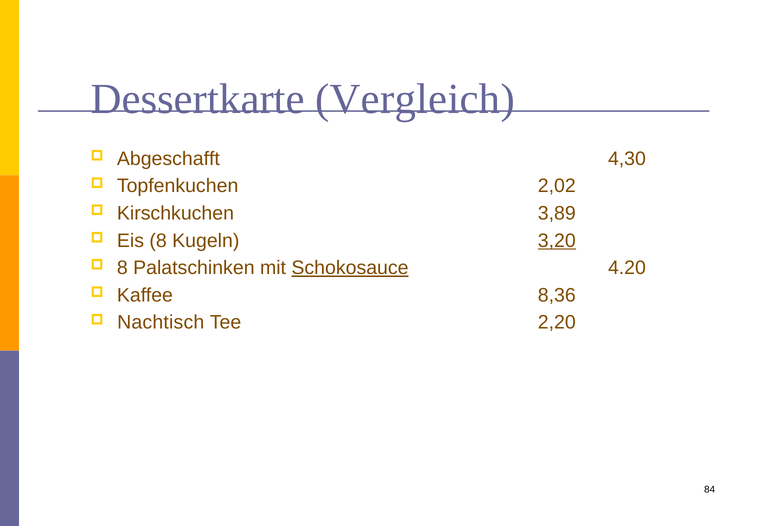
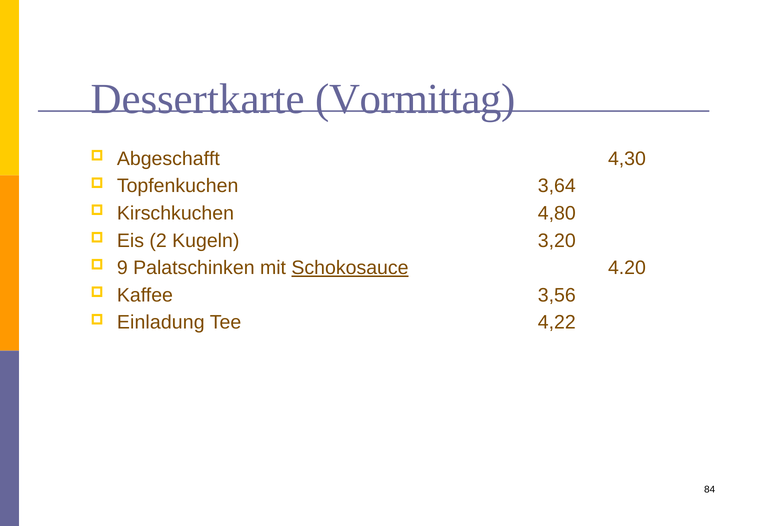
Vergleich: Vergleich -> Vormittag (415, 99)
2,02: 2,02 -> 3,64 (557, 186)
3,89: 3,89 -> 4,80 (557, 213)
Eis 8: 8 -> 2 (158, 241)
3,20 underline: present -> none (557, 241)
8: 8 -> 9 (122, 268)
8,36: 8,36 -> 3,56 (557, 295)
Nachtisch: Nachtisch -> Einladung (161, 323)
2,20: 2,20 -> 4,22 (557, 323)
